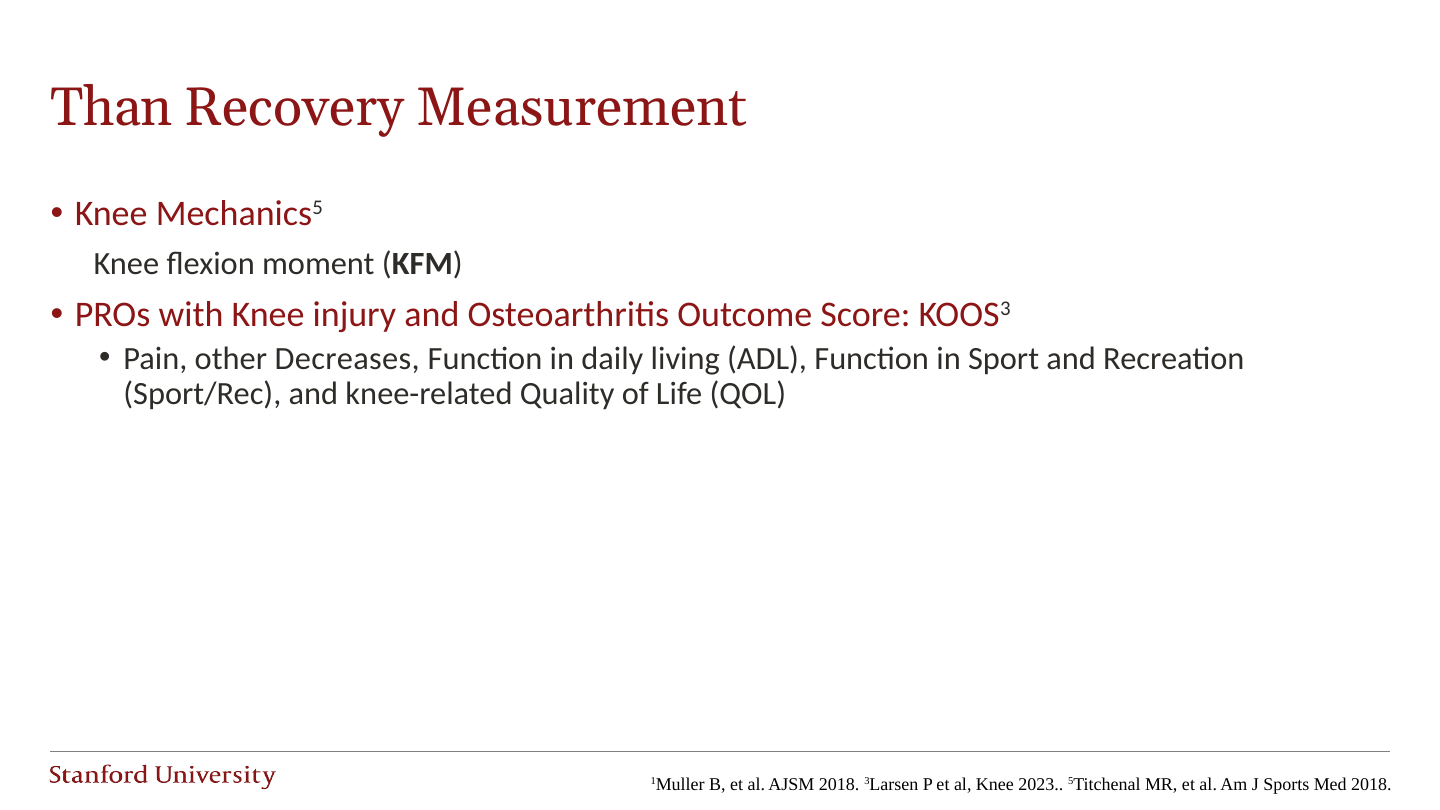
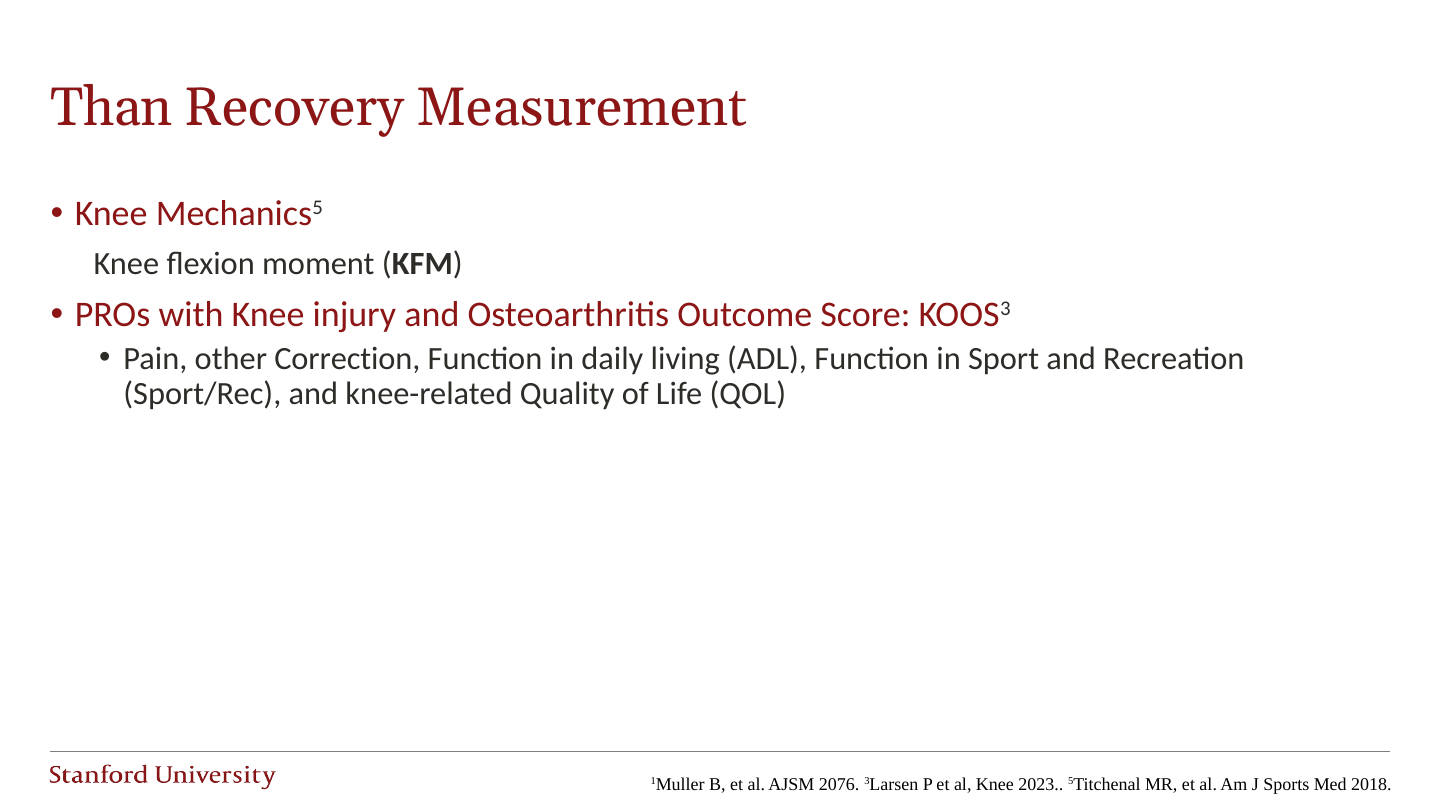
Decreases: Decreases -> Correction (347, 358)
AJSM 2018: 2018 -> 2076 (839, 784)
